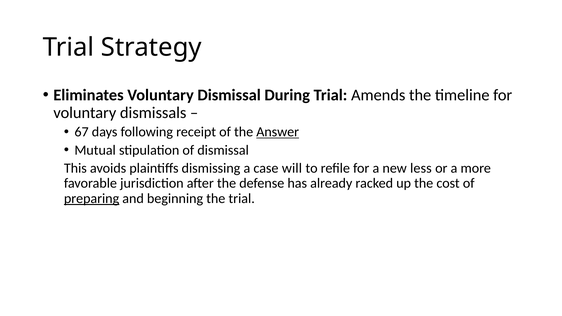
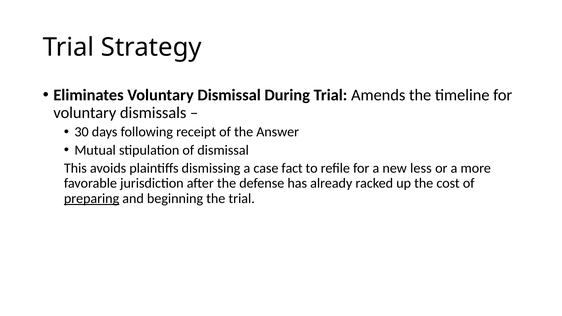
67: 67 -> 30 (82, 132)
Answer underline: present -> none (278, 132)
will: will -> fact (292, 168)
